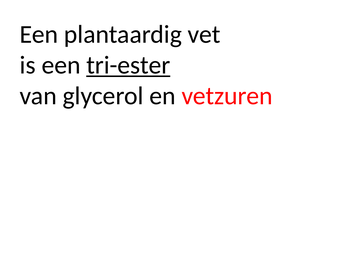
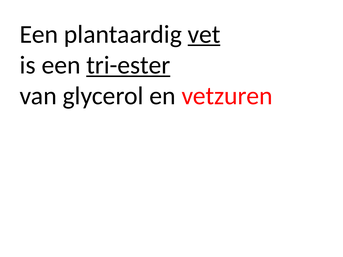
vet underline: none -> present (204, 34)
